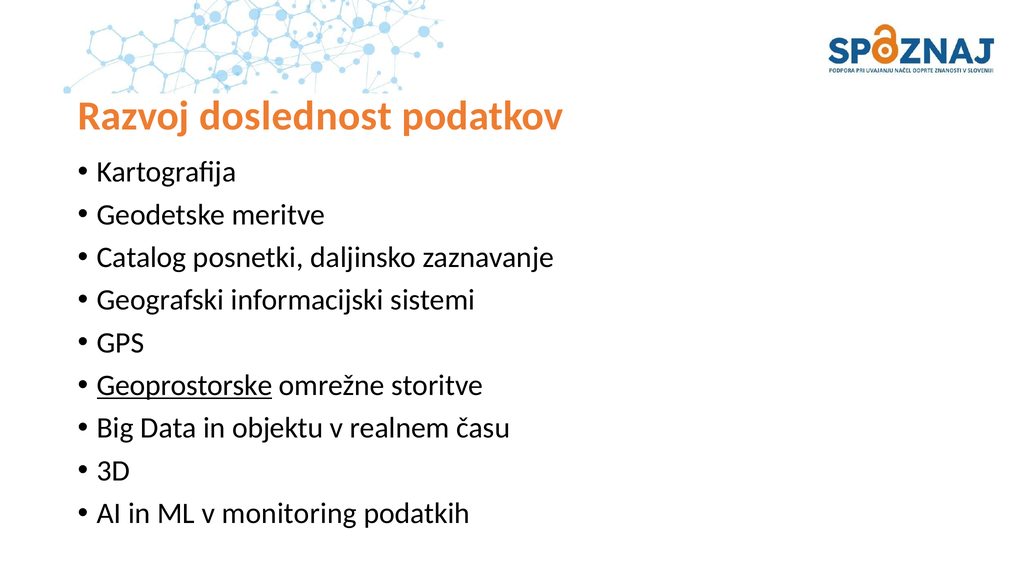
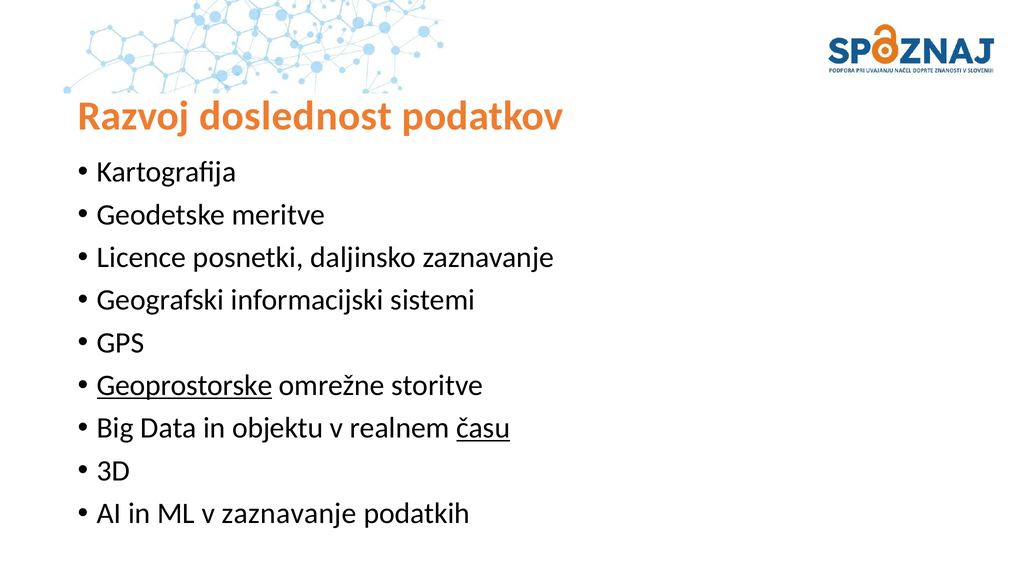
Catalog: Catalog -> Licence (142, 258)
času underline: none -> present (483, 428)
v monitoring: monitoring -> zaznavanje (289, 514)
